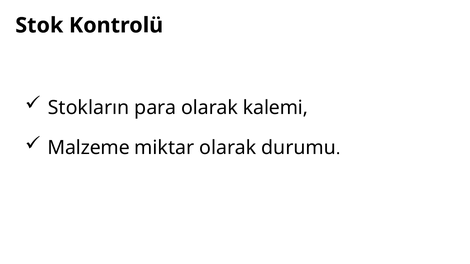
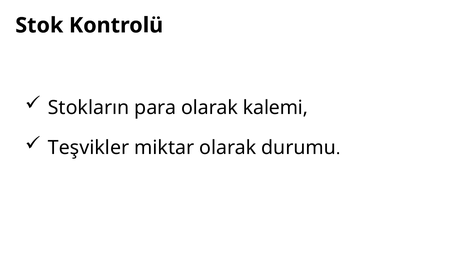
Malzeme: Malzeme -> Teşvikler (89, 148)
